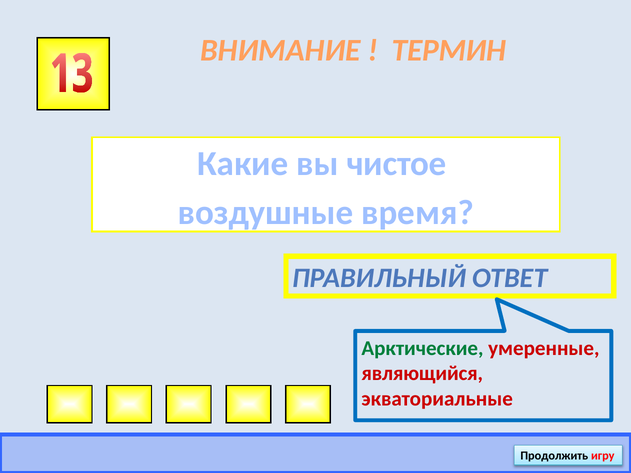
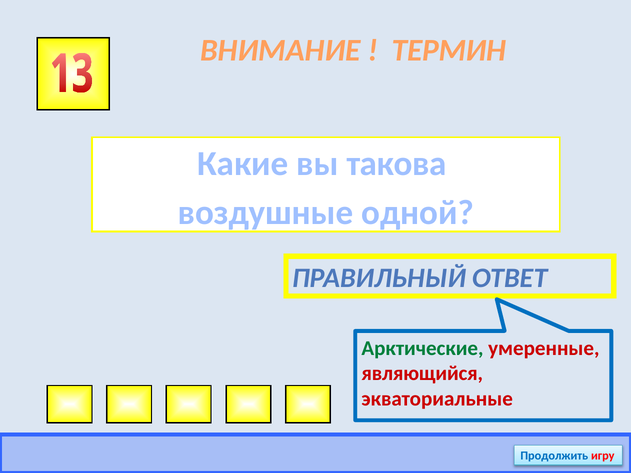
чистое: чистое -> такова (397, 164)
время: время -> одной (418, 213)
Продолжить colour: black -> blue (554, 456)
